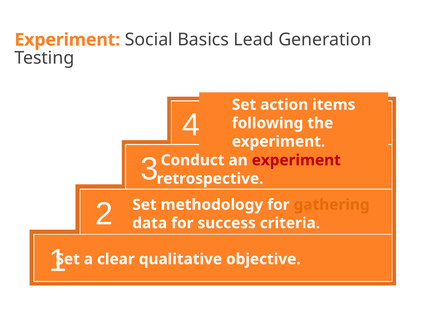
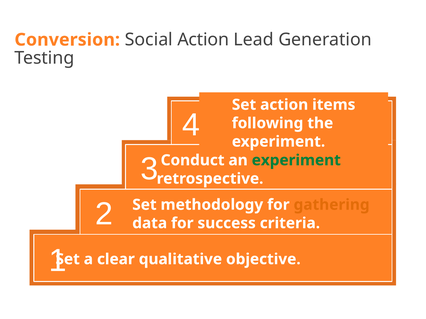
Experiment: Experiment -> Conversion (67, 40)
Social Basics: Basics -> Action (203, 40)
experiment colour: red -> green (296, 160)
